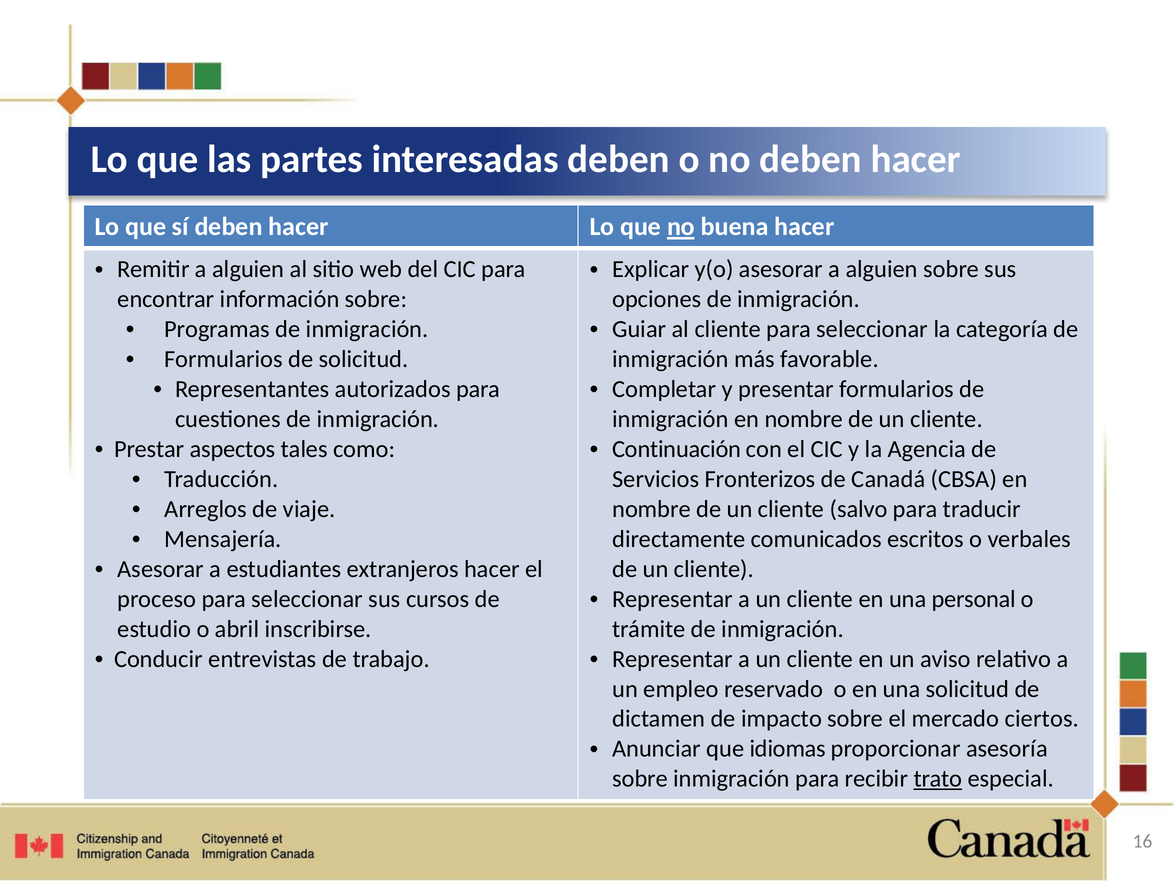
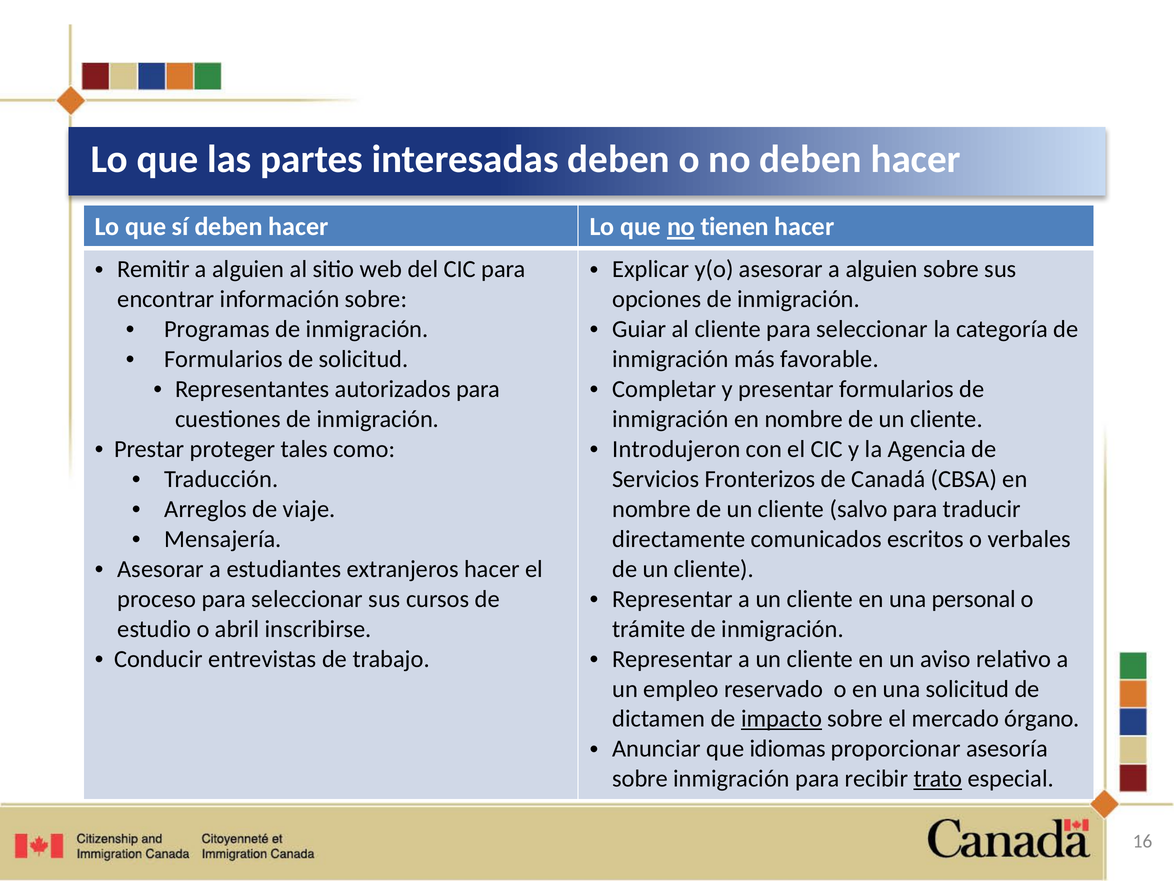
buena: buena -> tienen (735, 227)
aspectos: aspectos -> proteger (233, 449)
Continuación: Continuación -> Introdujeron (676, 449)
impacto underline: none -> present (781, 719)
ciertos: ciertos -> órgano (1042, 719)
